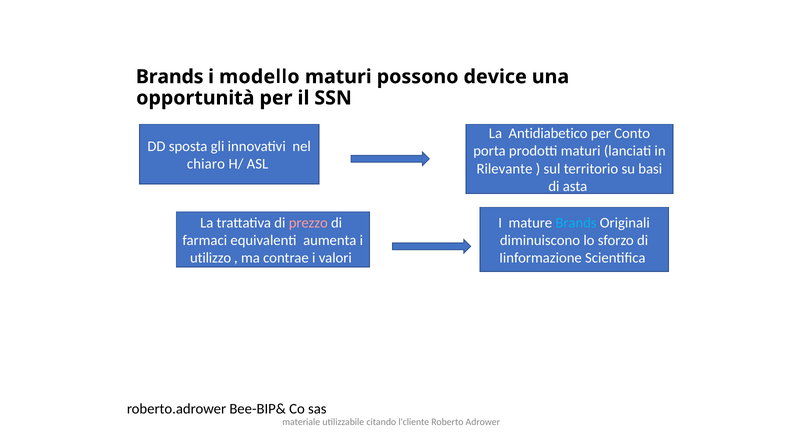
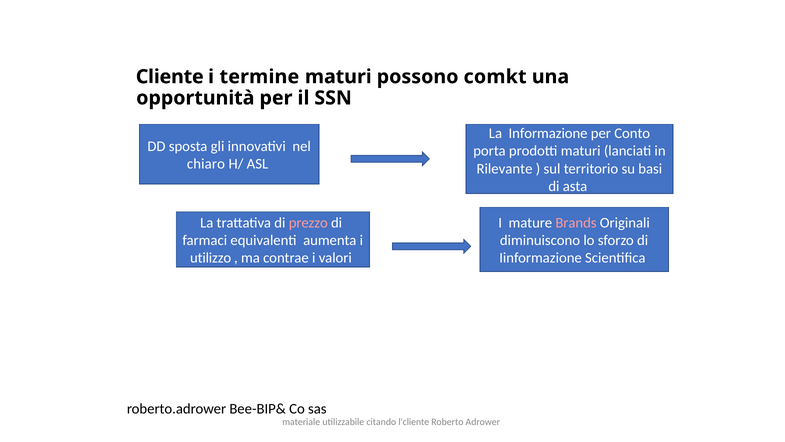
Brands: Brands -> Cliente (170, 77)
modello: modello -> termine (259, 77)
device: device -> comkt (495, 77)
Antidiabetico: Antidiabetico -> Informazione (548, 133)
Brands colour: light blue -> pink (576, 223)
